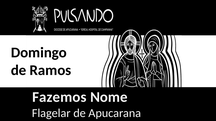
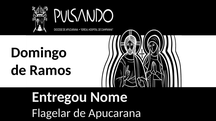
Fazemos: Fazemos -> Entregou (59, 97)
